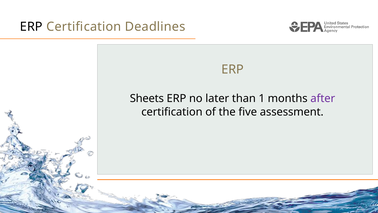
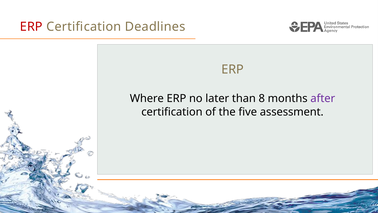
ERP colour: black -> red (31, 27)
Sheets: Sheets -> Where (147, 98)
1: 1 -> 8 (262, 98)
